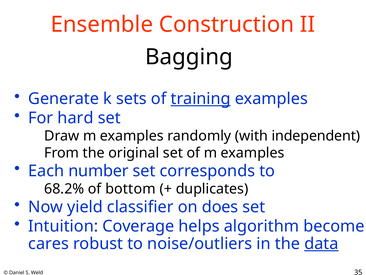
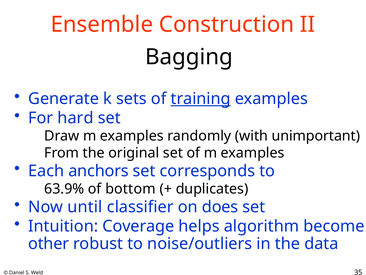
independent: independent -> unimportant (316, 136)
number: number -> anchors (98, 171)
68.2%: 68.2% -> 63.9% (64, 189)
yield: yield -> until (85, 207)
cares: cares -> other (49, 243)
data underline: present -> none (321, 243)
